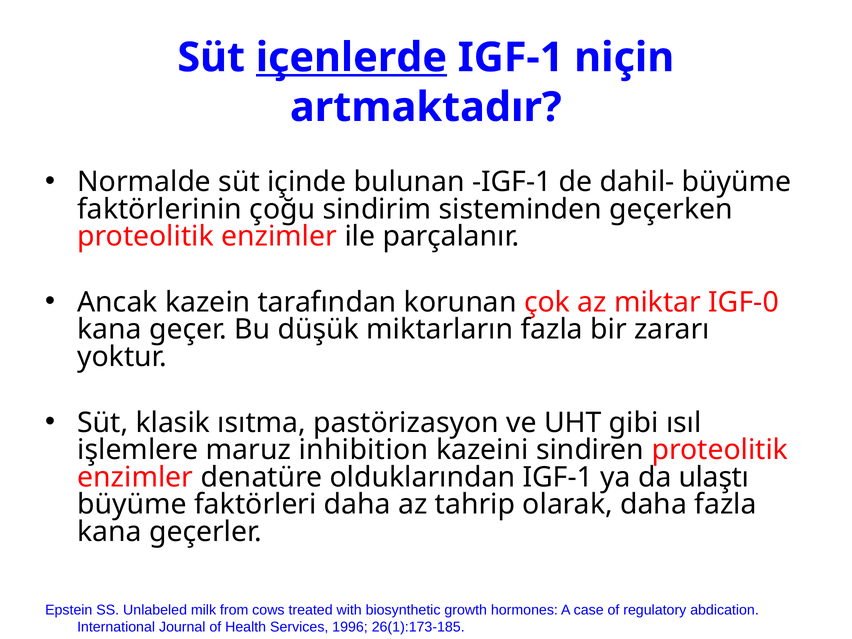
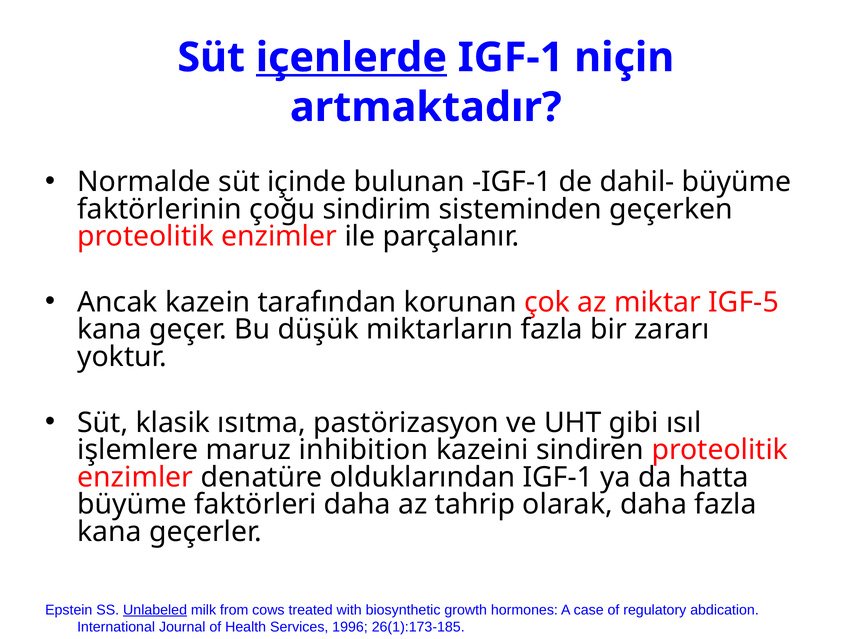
IGF-0: IGF-0 -> IGF-5 (744, 302)
ulaştı: ulaştı -> hatta (714, 477)
Unlabeled underline: none -> present (155, 610)
